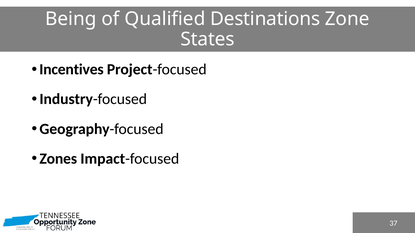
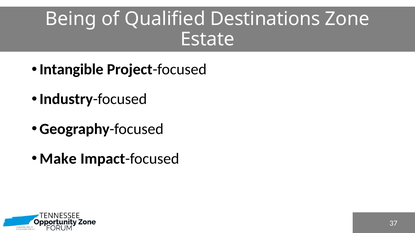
States: States -> Estate (208, 39)
Incentives: Incentives -> Intangible (71, 70)
Zones: Zones -> Make (58, 159)
